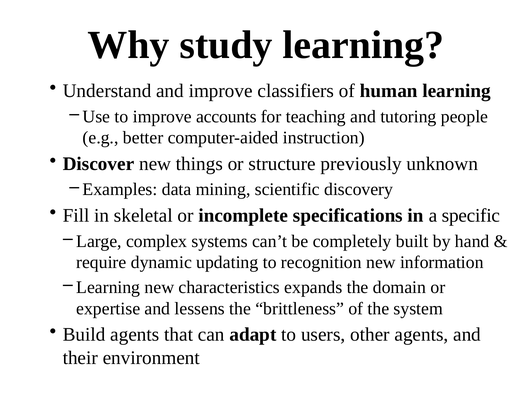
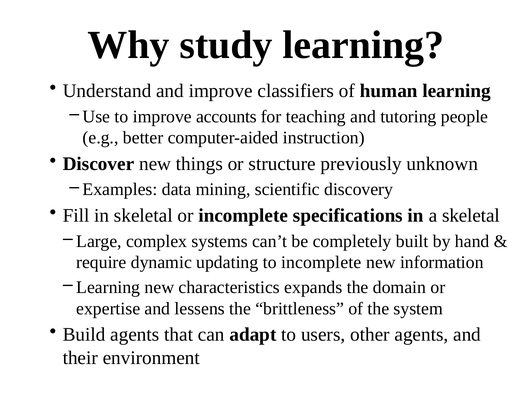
a specific: specific -> skeletal (471, 216)
to recognition: recognition -> incomplete (321, 262)
